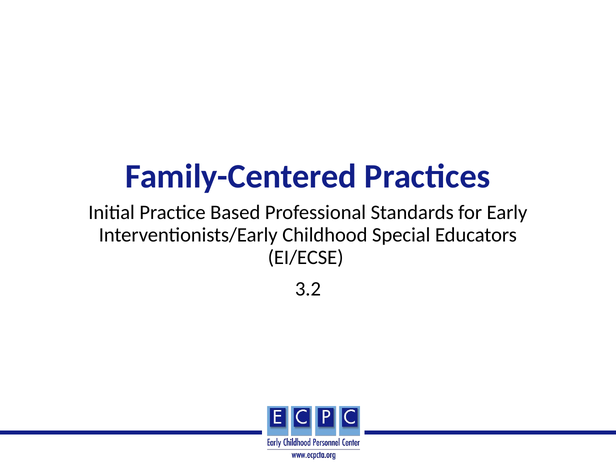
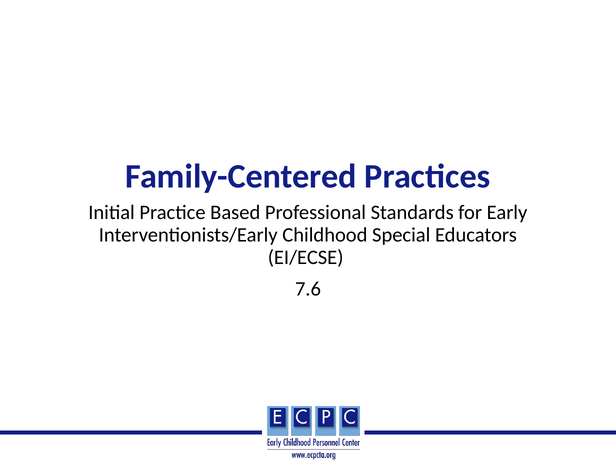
3.2: 3.2 -> 7.6 (308, 289)
